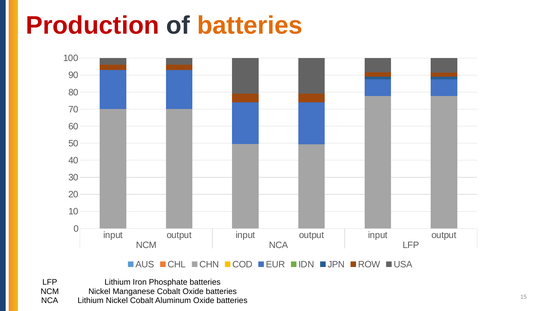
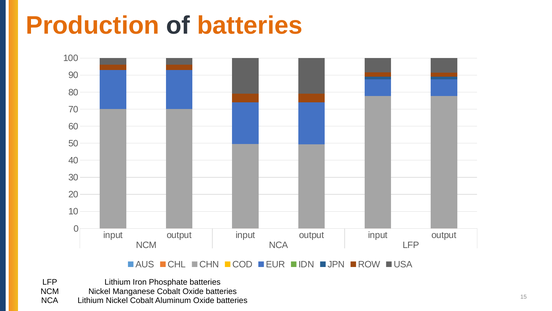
Production colour: red -> orange (93, 25)
